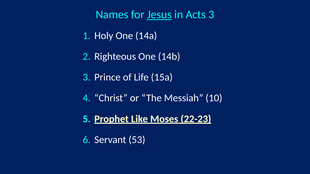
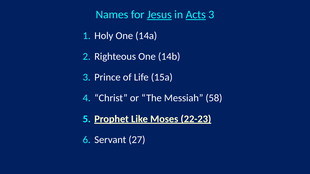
Acts underline: none -> present (196, 15)
10: 10 -> 58 (214, 98)
53: 53 -> 27 (137, 140)
